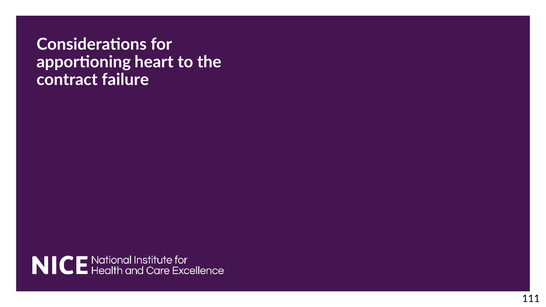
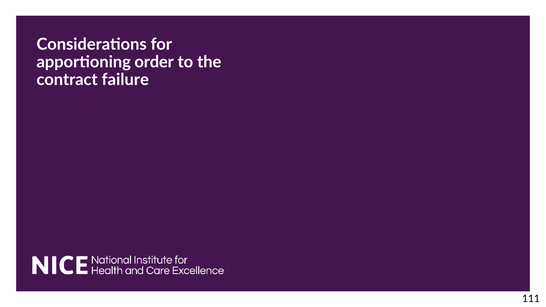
heart: heart -> order (154, 62)
